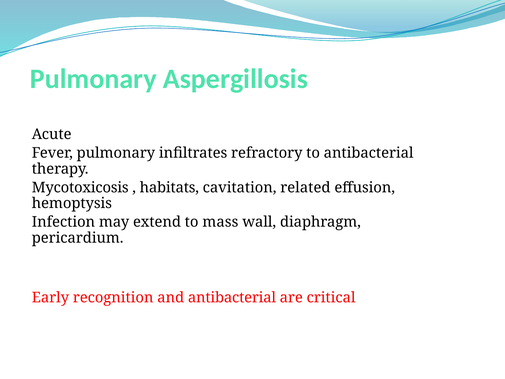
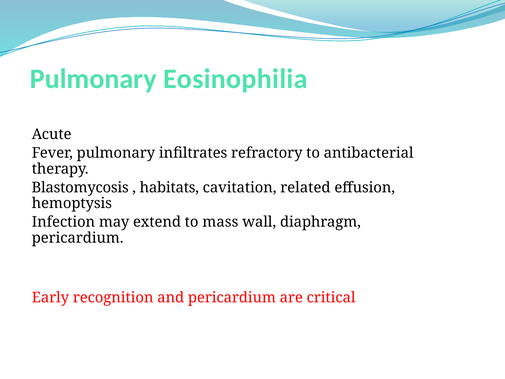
Aspergillosis: Aspergillosis -> Eosinophilia (235, 79)
Mycotoxicosis: Mycotoxicosis -> Blastomycosis (80, 187)
and antibacterial: antibacterial -> pericardium (232, 297)
